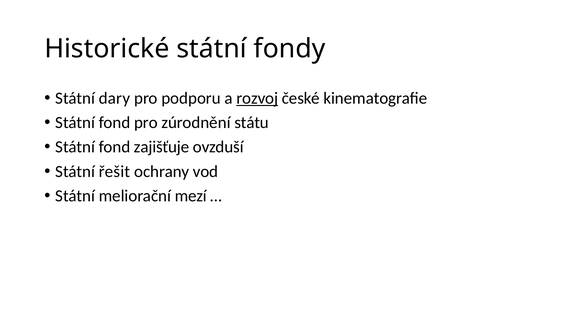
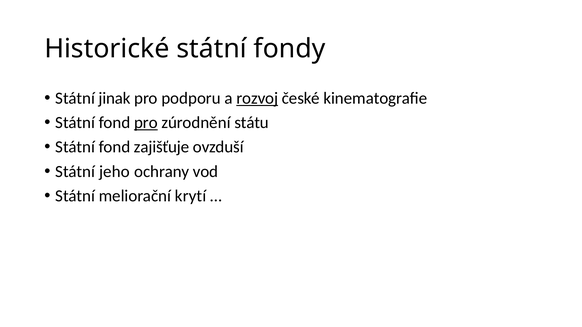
dary: dary -> jinak (115, 98)
pro underline: none -> present (146, 123)
řešit: řešit -> jeho (114, 172)
mezí: mezí -> krytí (191, 196)
